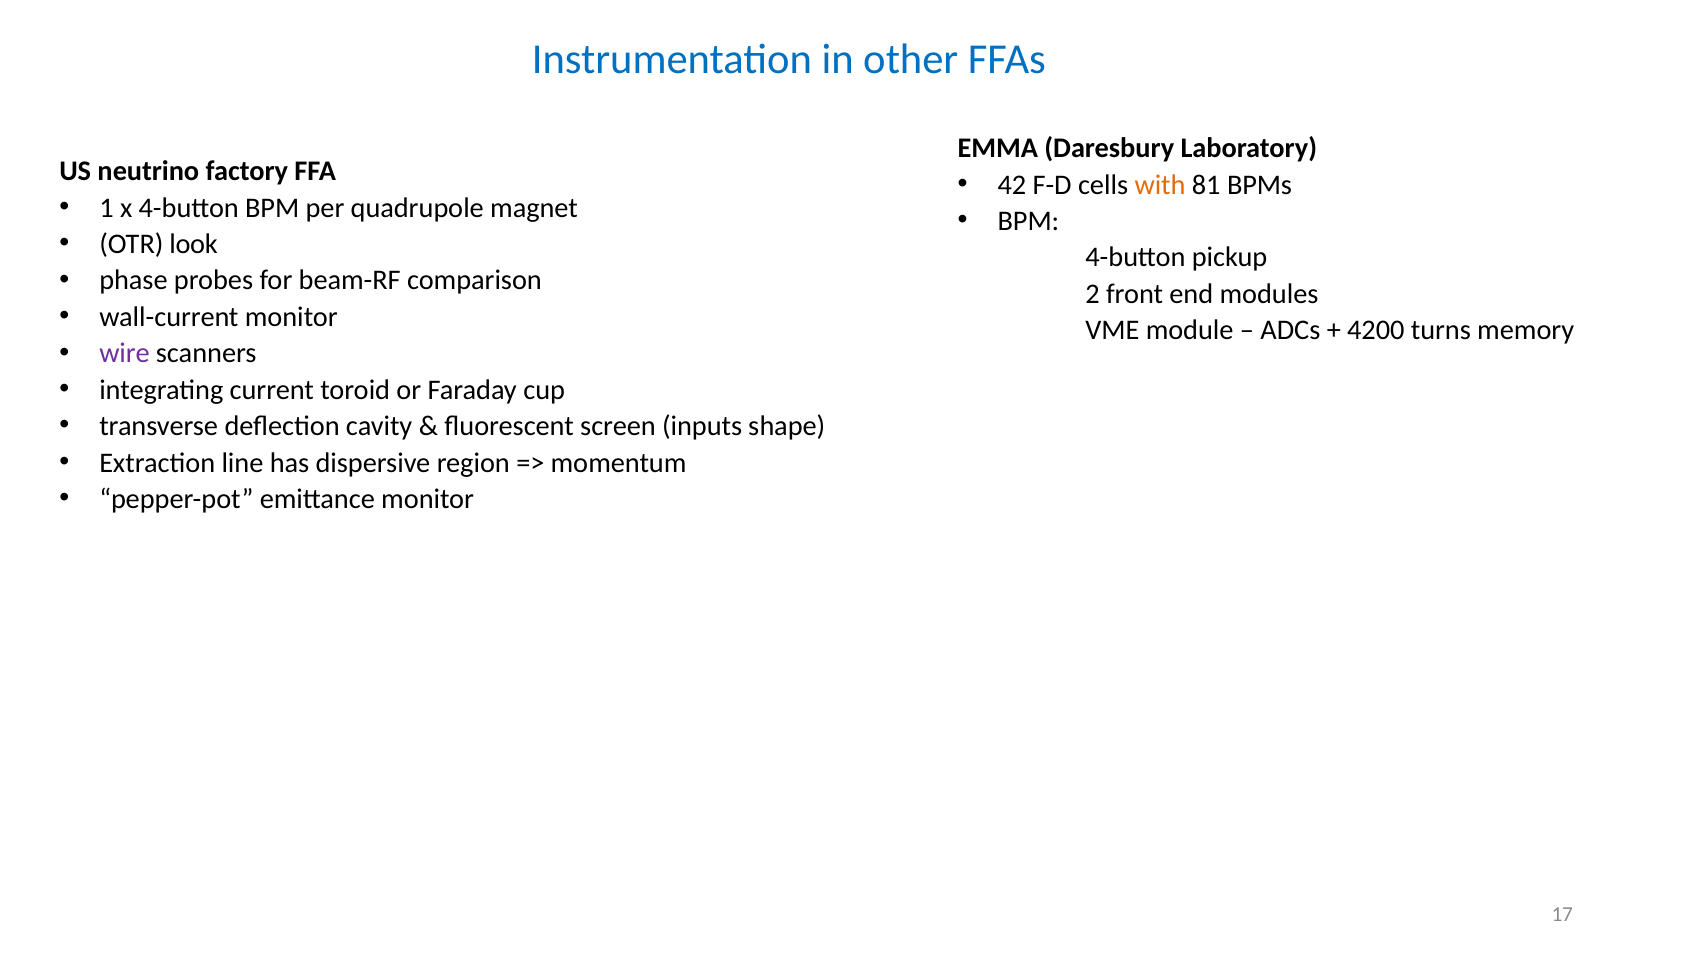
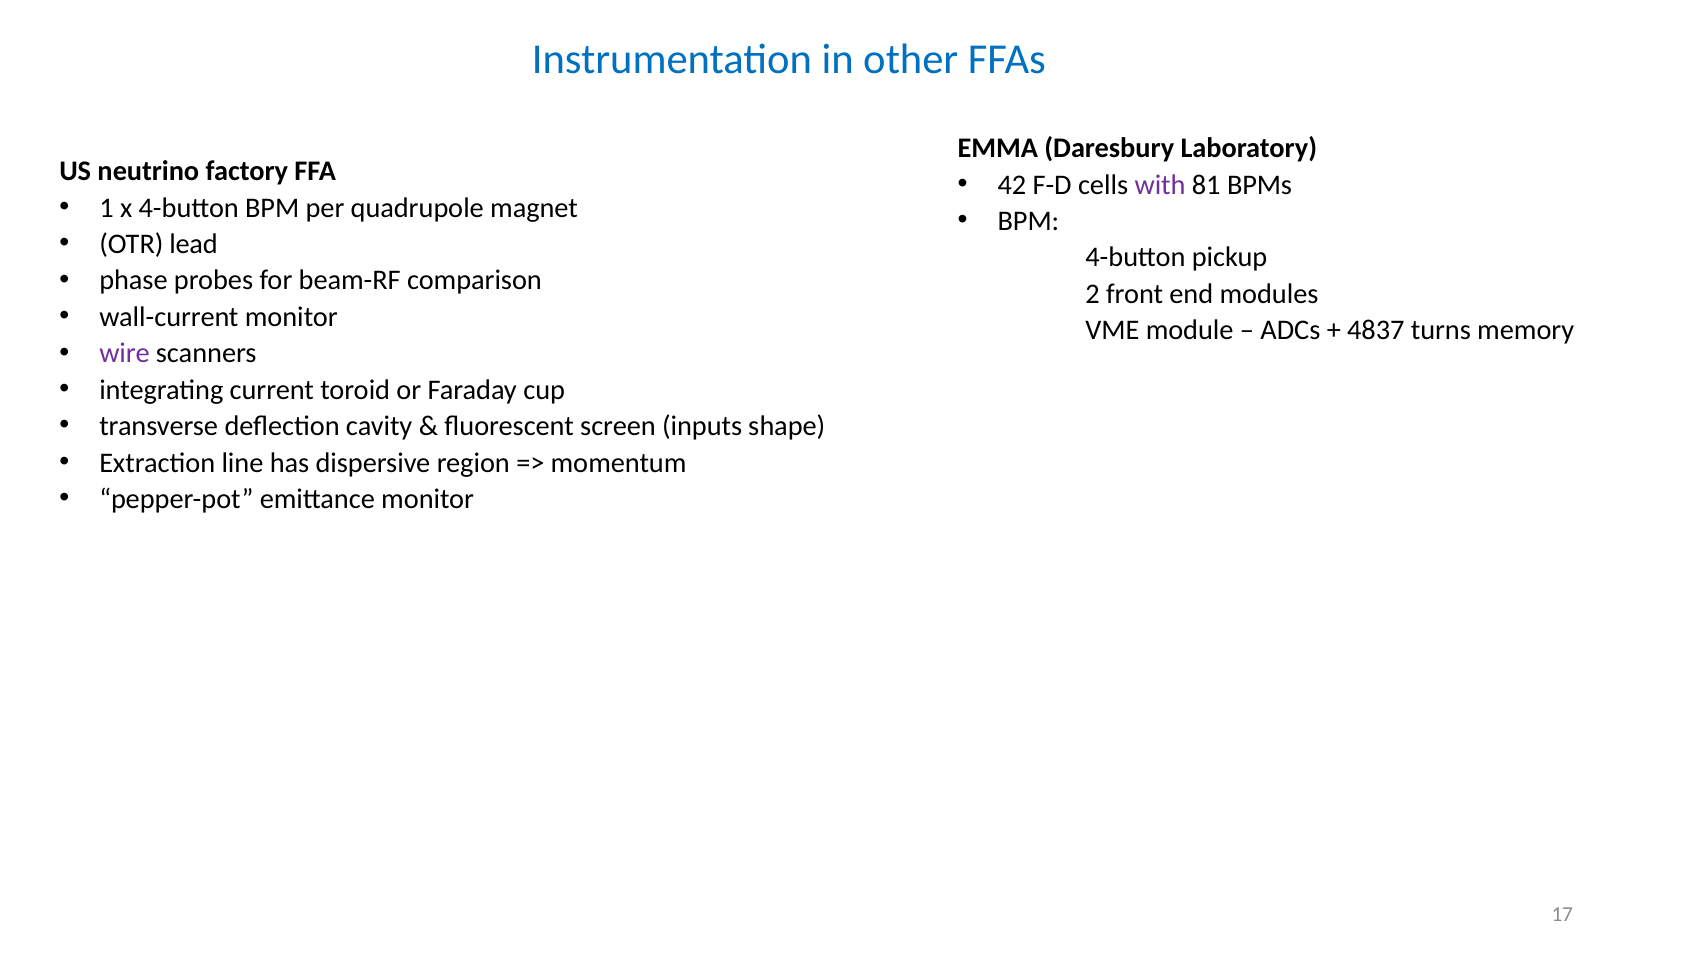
with colour: orange -> purple (1160, 185)
look: look -> lead (194, 244)
4200: 4200 -> 4837 (1376, 330)
